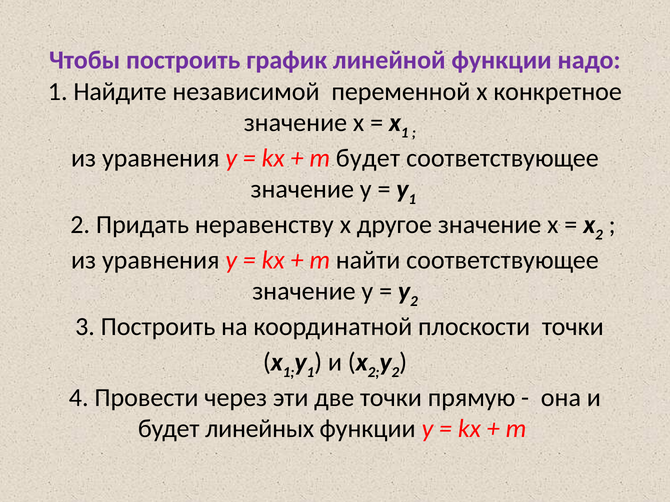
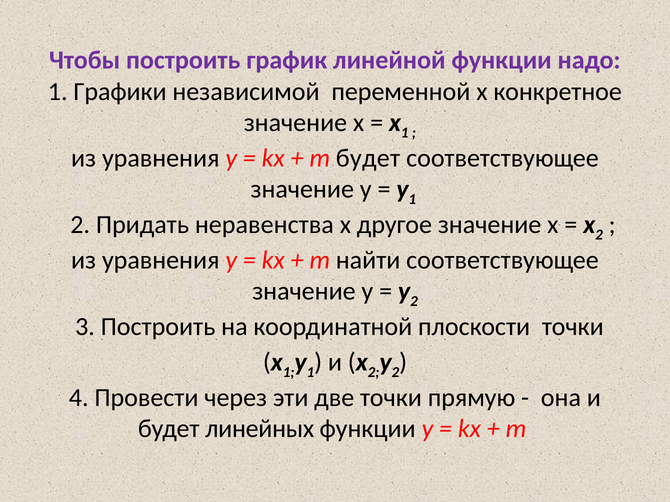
Найдите: Найдите -> Графики (120, 92)
неравенству: неравенству -> неравенства (264, 225)
